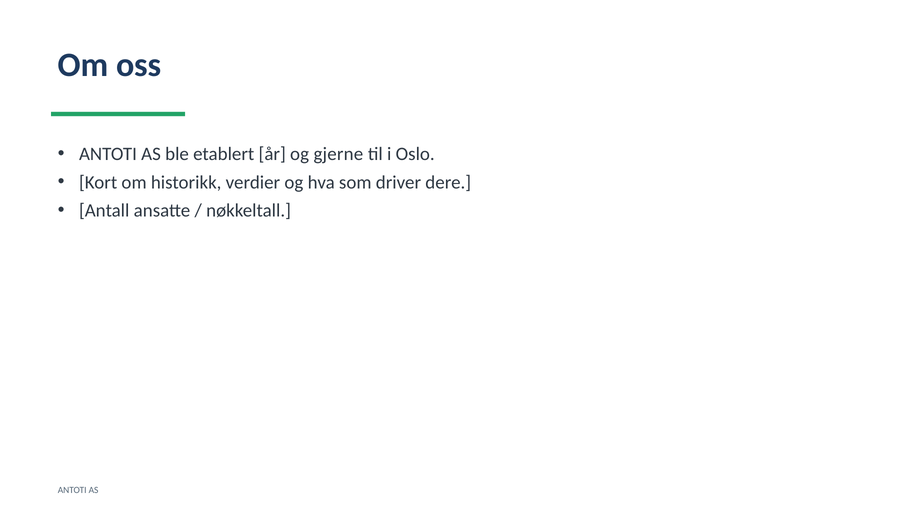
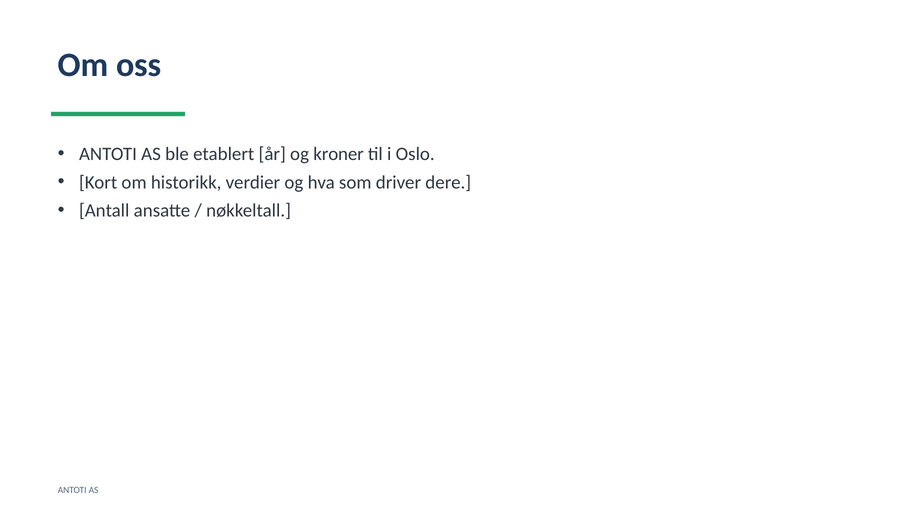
gjerne: gjerne -> kroner (339, 154)
